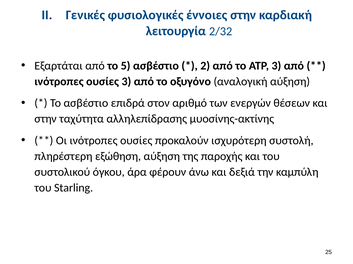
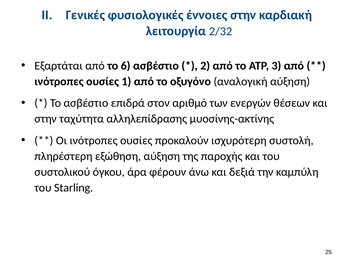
5: 5 -> 6 (126, 66)
ουσίες 3: 3 -> 1 (126, 82)
